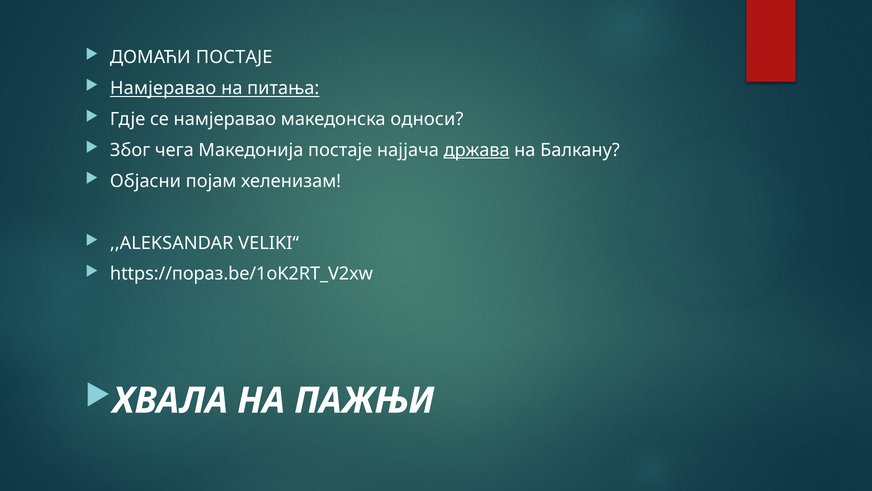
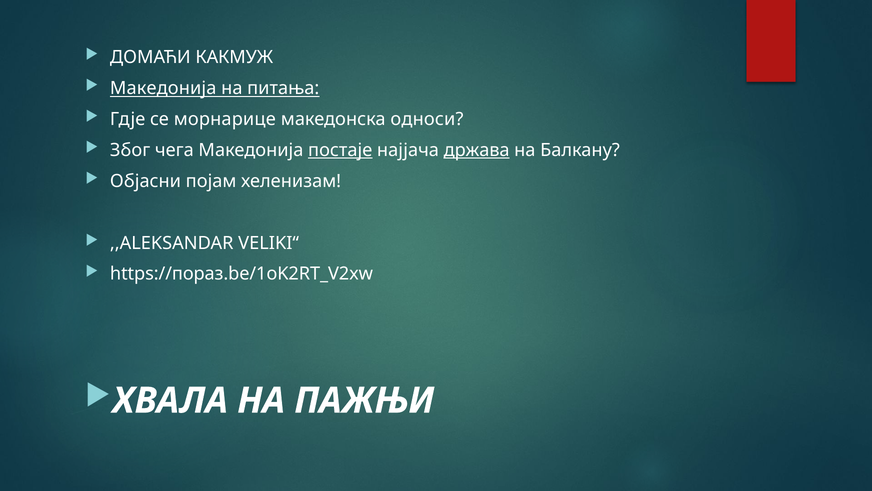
ДОМАЋИ ПОСТАЈЕ: ПОСТАЈЕ -> КАКМУЖ (234, 57)
Намјеравао: Намјеравао -> Македонија (163, 88)
се намјеравао: намјеравао -> морнарице (225, 119)
постаје underline: none -> present (340, 150)
